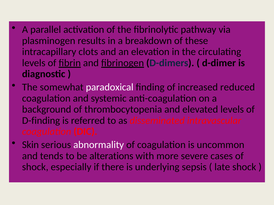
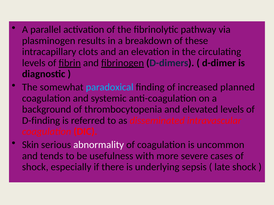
paradoxical colour: white -> light blue (110, 87)
reduced: reduced -> planned (238, 87)
alterations: alterations -> usefulness (111, 156)
